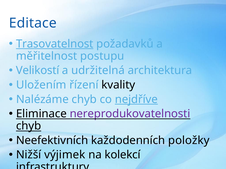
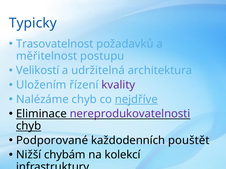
Editace: Editace -> Typicky (33, 23)
Trasovatelnost underline: present -> none (55, 44)
kvality colour: black -> purple (118, 85)
Neefektivních: Neefektivních -> Podporované (52, 141)
položky: položky -> pouštět (189, 141)
výjimek: výjimek -> chybám (65, 155)
